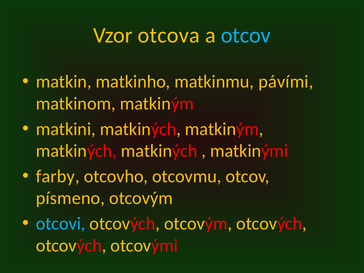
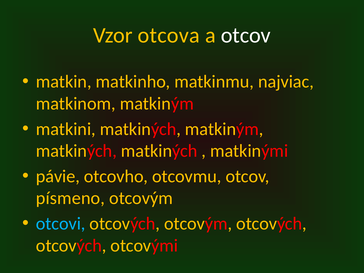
otcov colour: light blue -> white (246, 35)
pávími: pávími -> najviac (286, 82)
farby: farby -> pávie (58, 176)
